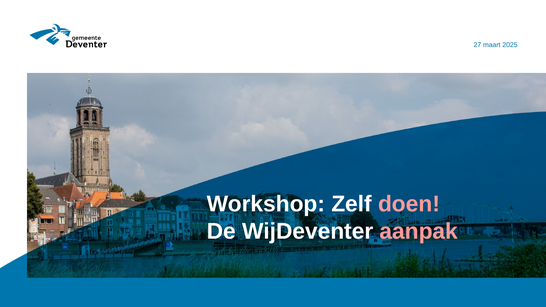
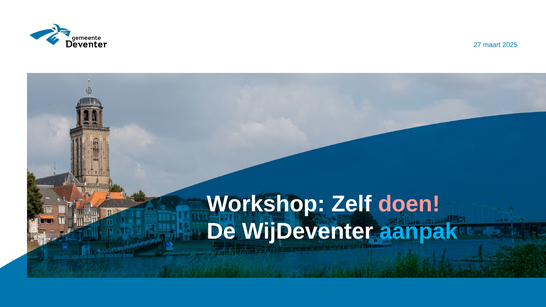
aanpak colour: pink -> light blue (419, 232)
